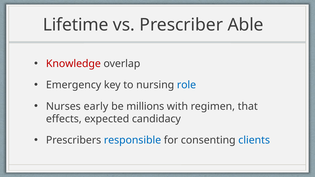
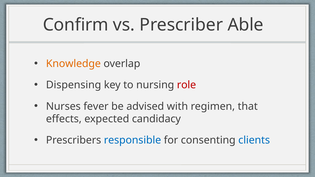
Lifetime: Lifetime -> Confirm (76, 25)
Knowledge colour: red -> orange (73, 64)
Emergency: Emergency -> Dispensing (74, 85)
role colour: blue -> red (186, 85)
early: early -> fever (96, 106)
millions: millions -> advised (145, 106)
